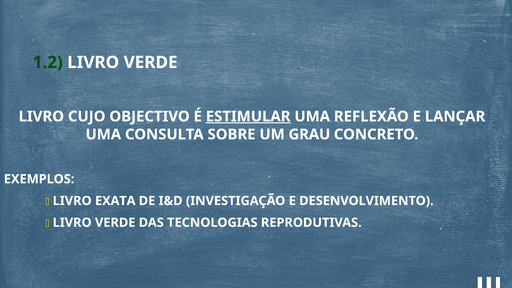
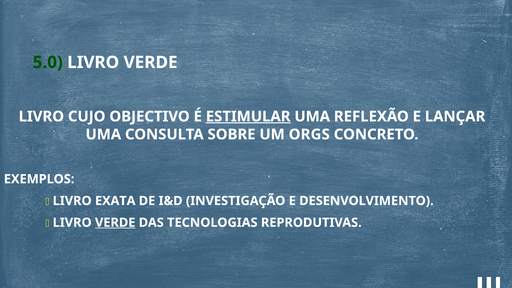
1.2: 1.2 -> 5.0 (48, 62)
GRAU: GRAU -> ORGS (309, 134)
VERDE underline: none -> present (115, 223)
